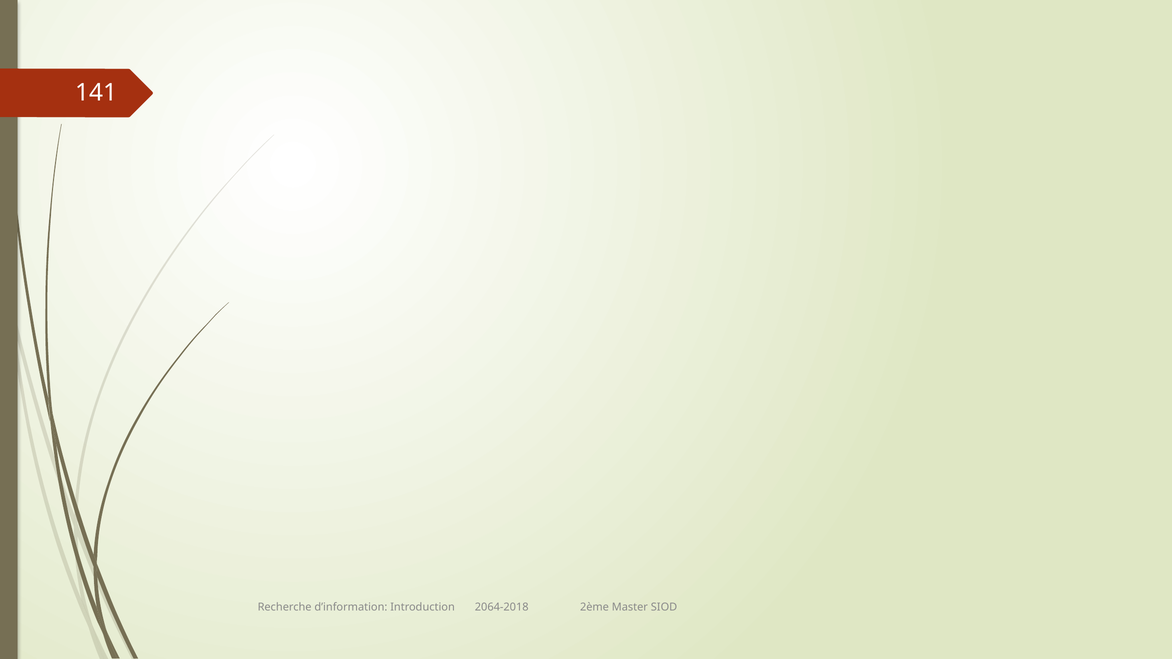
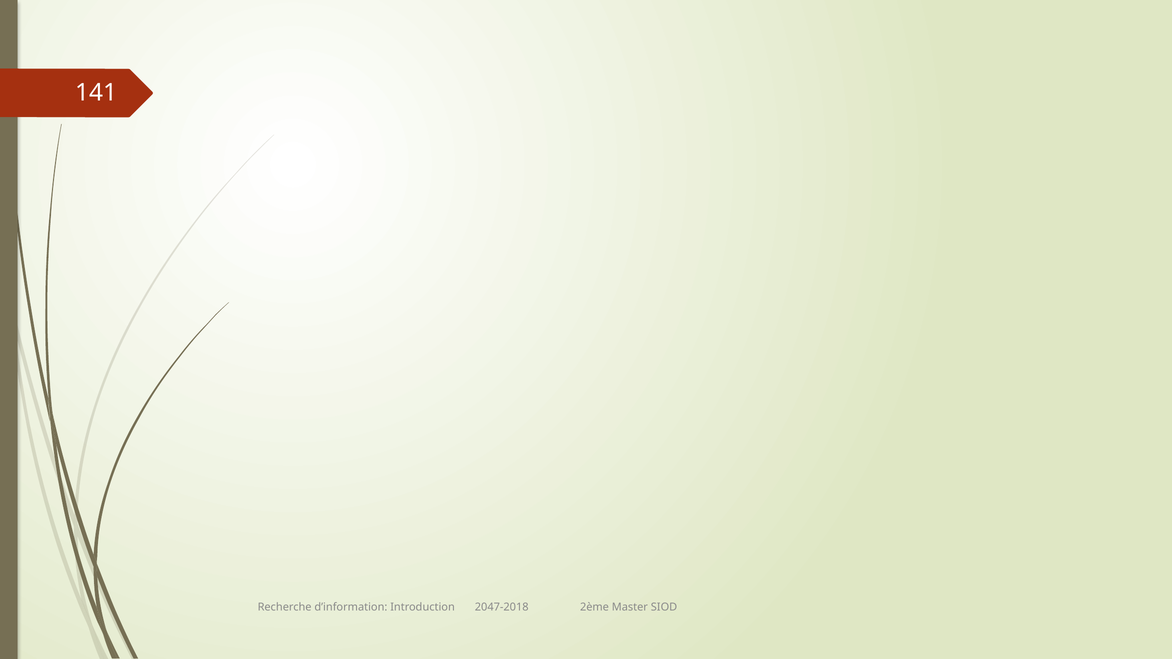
2064-2018: 2064-2018 -> 2047-2018 (502, 607)
